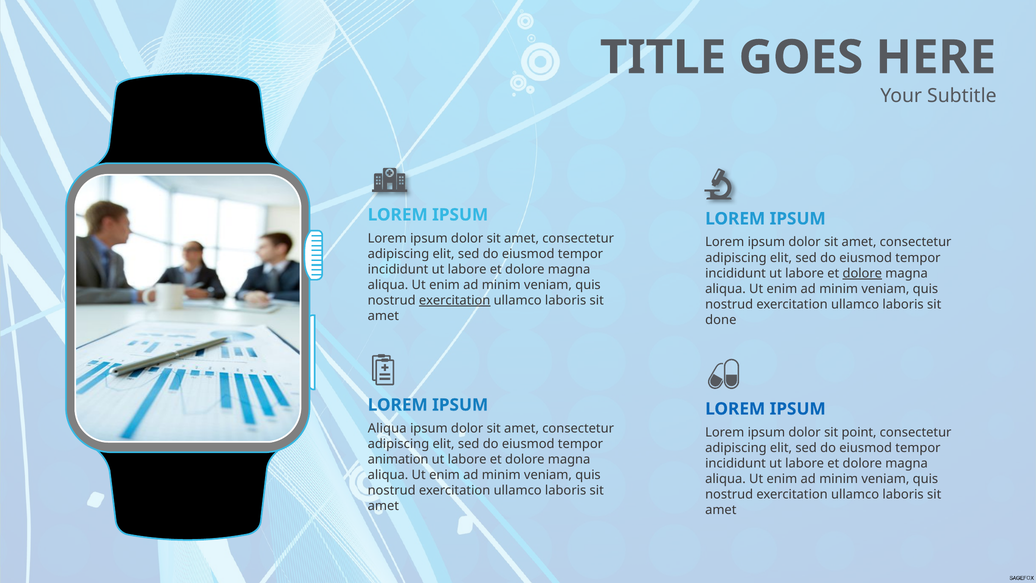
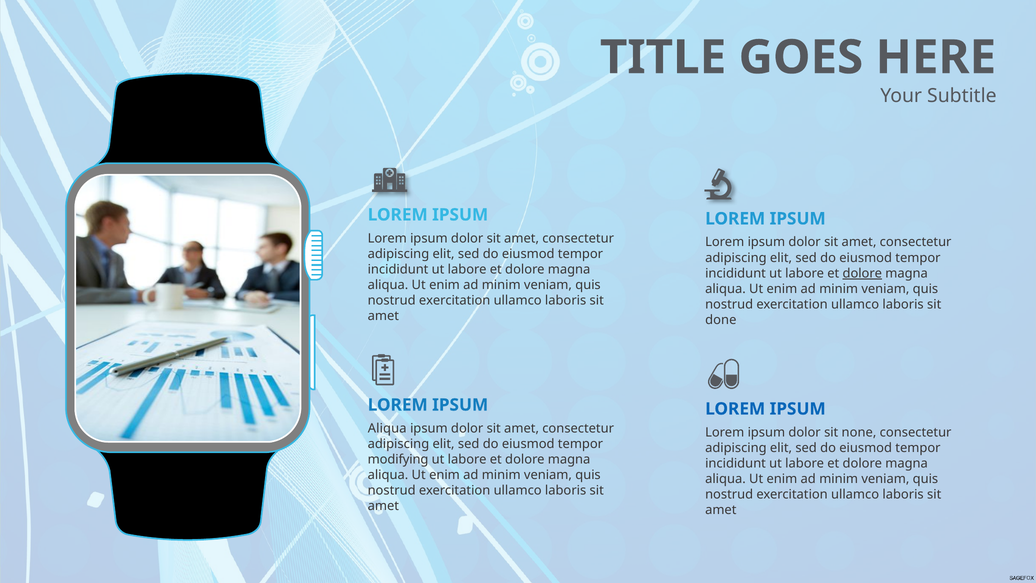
exercitation underline: present -> none (455, 300)
point: point -> none (859, 432)
animation: animation -> modifying (398, 459)
